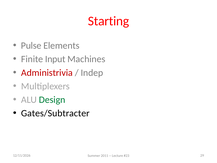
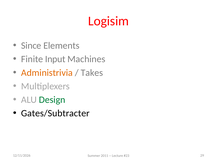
Starting: Starting -> Logisim (108, 21)
Pulse: Pulse -> Since (31, 46)
Administrivia colour: red -> orange (47, 73)
Indep: Indep -> Takes (92, 73)
